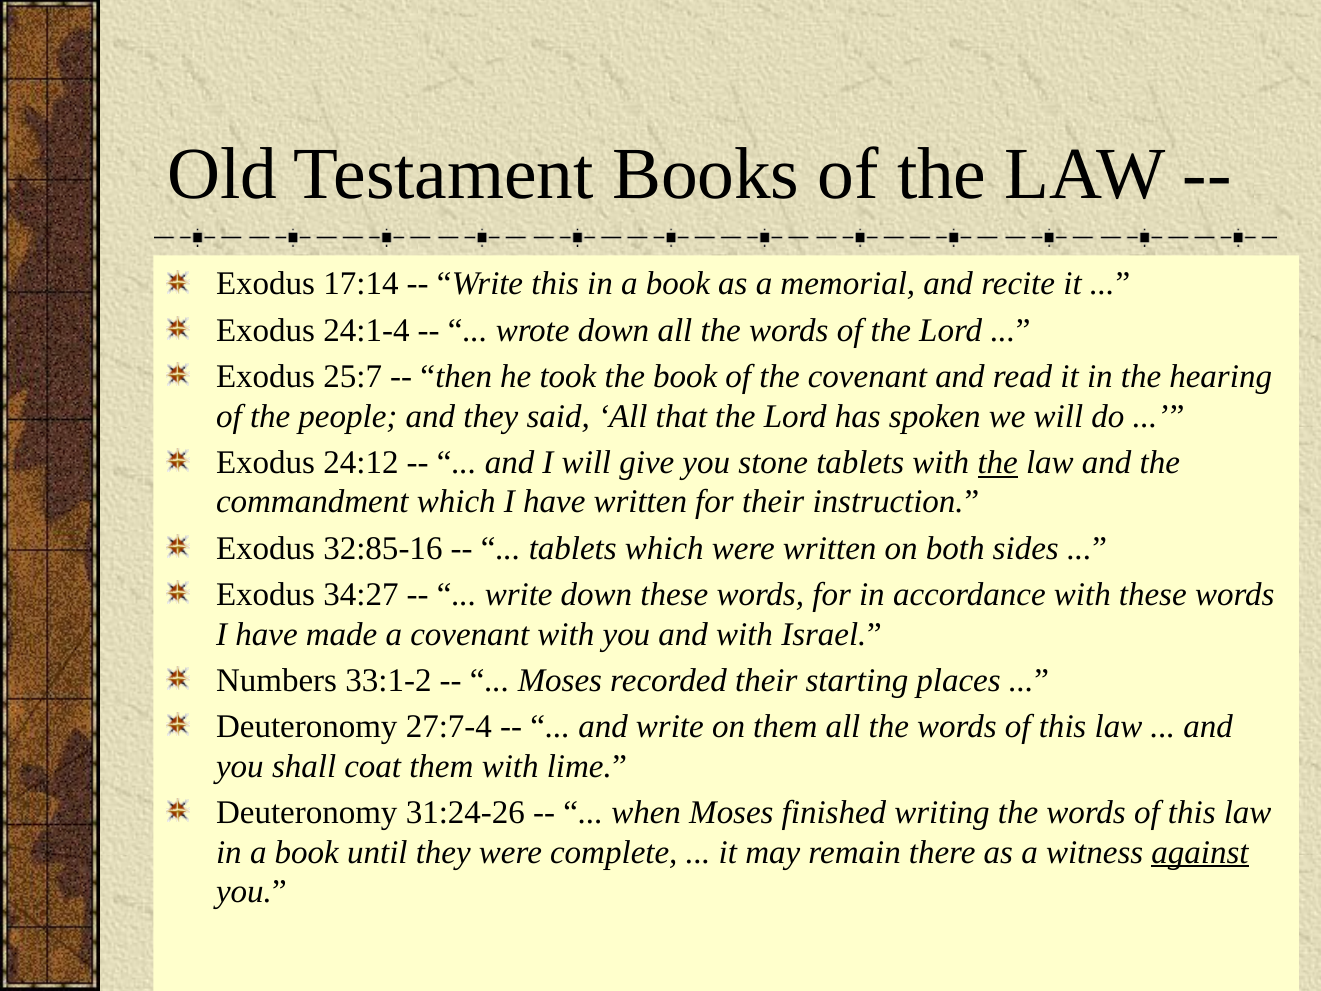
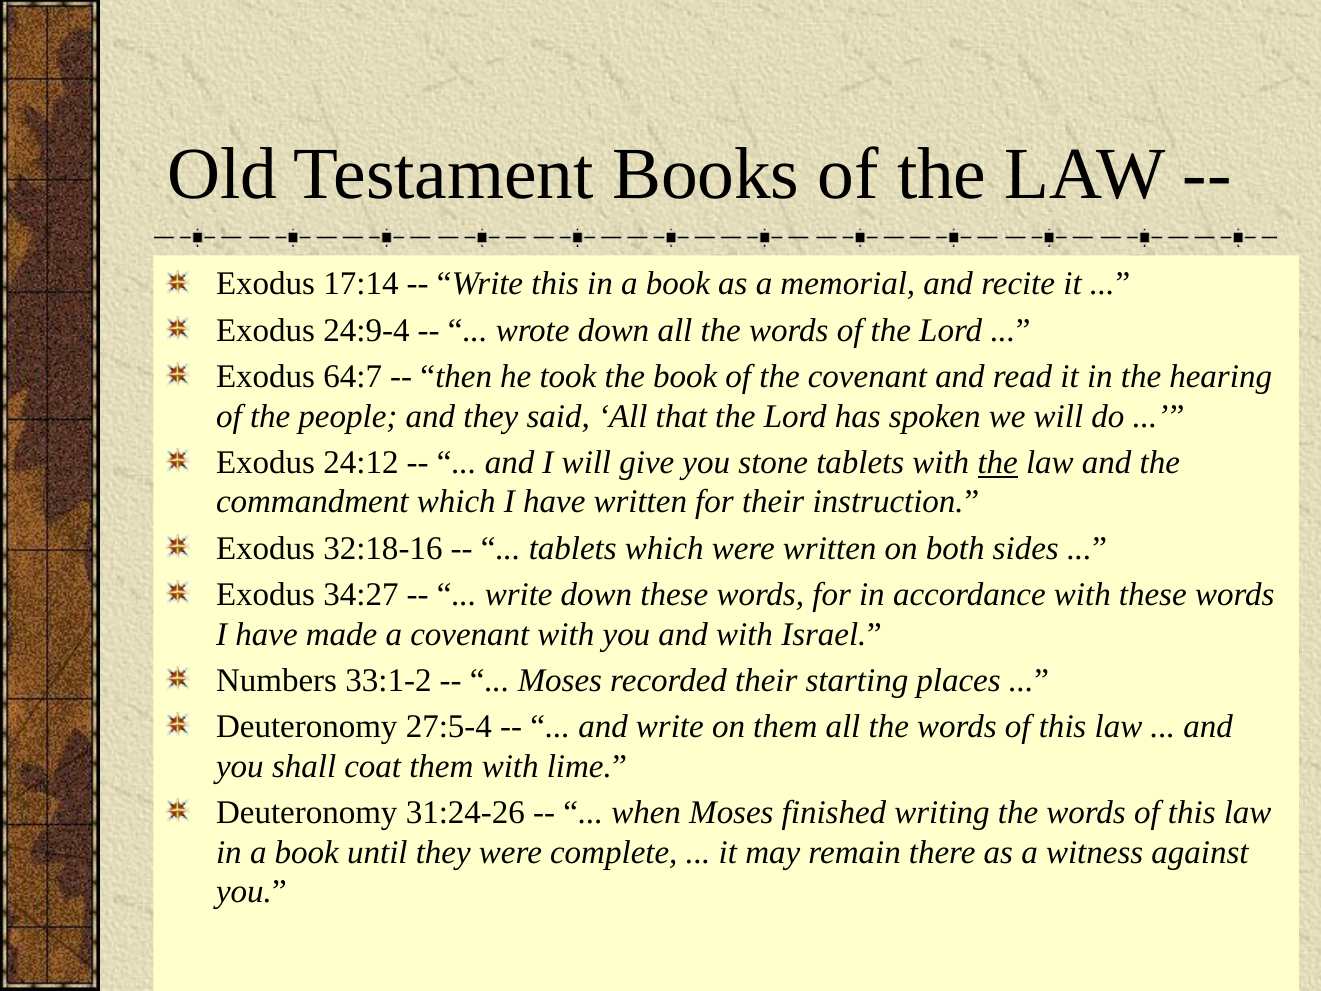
24:1-4: 24:1-4 -> 24:9-4 (366, 330)
25:7: 25:7 -> 64:7 (353, 376)
32:85-16: 32:85-16 -> 32:18-16 (383, 548)
27:7-4: 27:7-4 -> 27:5-4 (449, 727)
against underline: present -> none (1200, 852)
